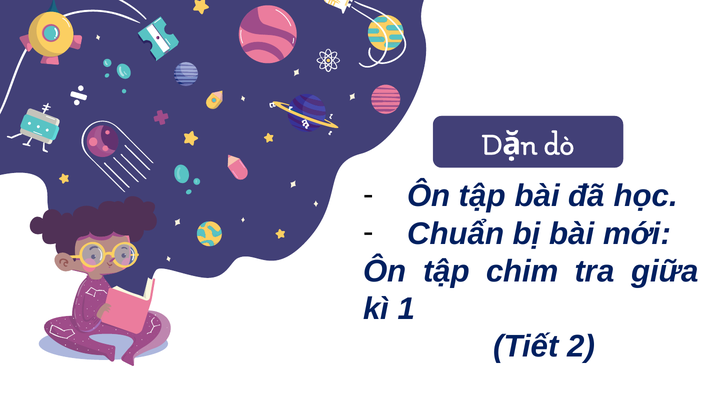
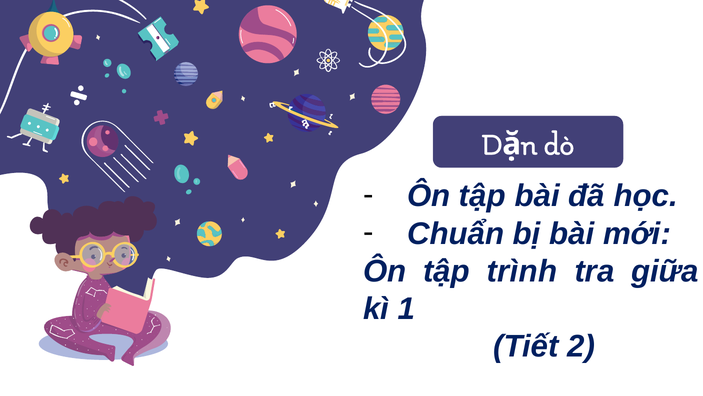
chim: chim -> trình (522, 271)
